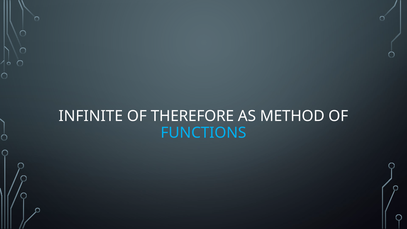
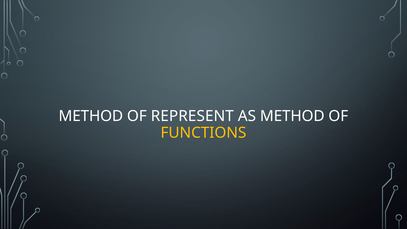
INFINITE: INFINITE -> METHOD (91, 116)
THEREFORE: THEREFORE -> REPRESENT (192, 116)
FUNCTIONS colour: light blue -> yellow (203, 133)
